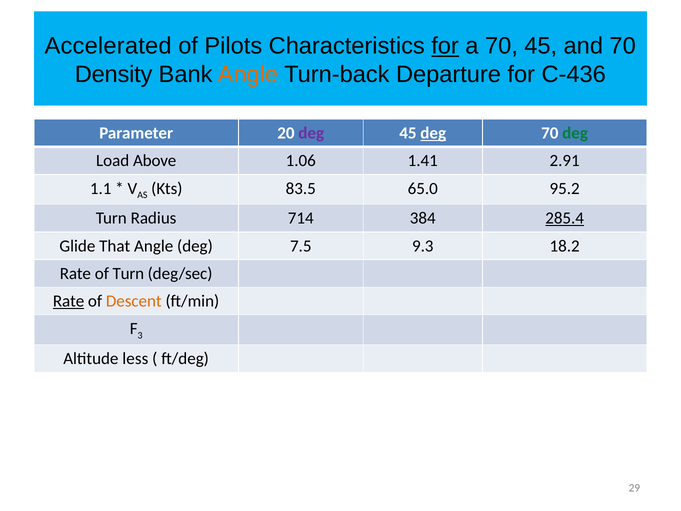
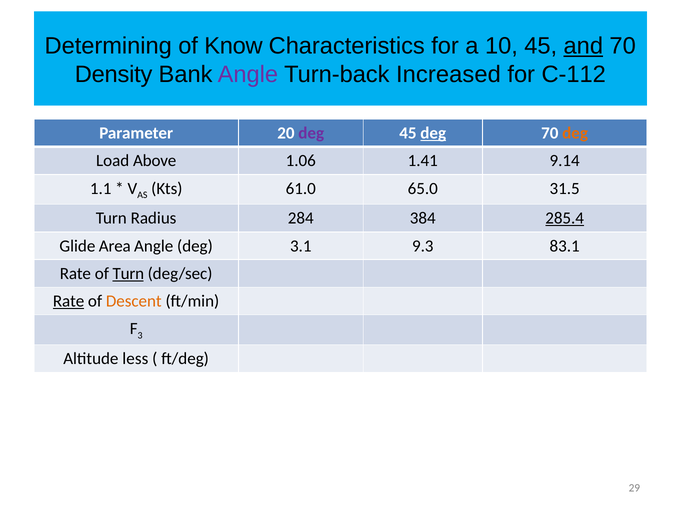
Accelerated: Accelerated -> Determining (108, 46)
Pilots: Pilots -> Know (233, 46)
for underline: present -> none (445, 46)
a 70: 70 -> 10 (501, 46)
and underline: none -> present (583, 46)
Angle colour: orange -> purple (248, 74)
Departure: Departure -> Increased (448, 74)
C-436: C-436 -> C-112 (574, 74)
deg colour: green -> orange (575, 133)
2.91: 2.91 -> 9.14 (565, 161)
83.5: 83.5 -> 61.0 (301, 188)
95.2: 95.2 -> 31.5 (565, 188)
714: 714 -> 284 (301, 218)
That: That -> Area (115, 246)
7.5: 7.5 -> 3.1 (301, 246)
18.2: 18.2 -> 83.1 (565, 246)
Turn underline: none -> present (128, 273)
